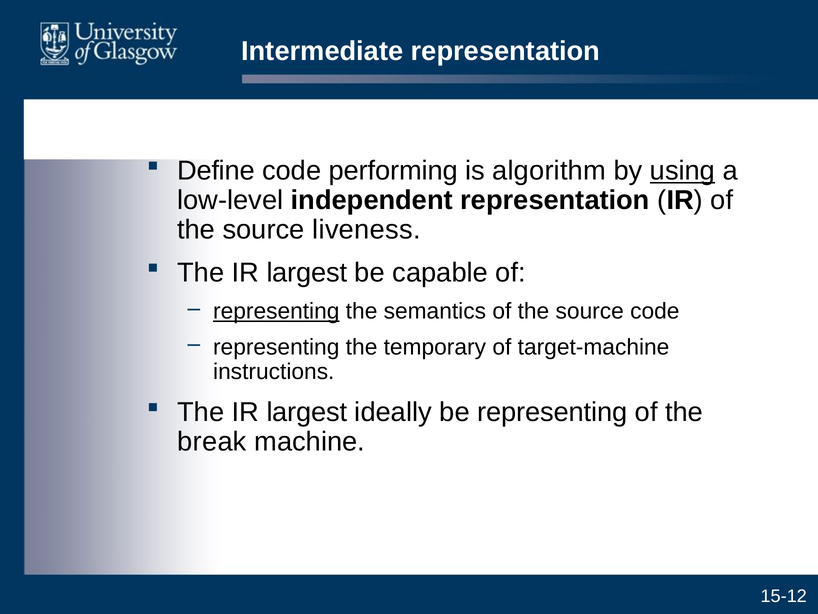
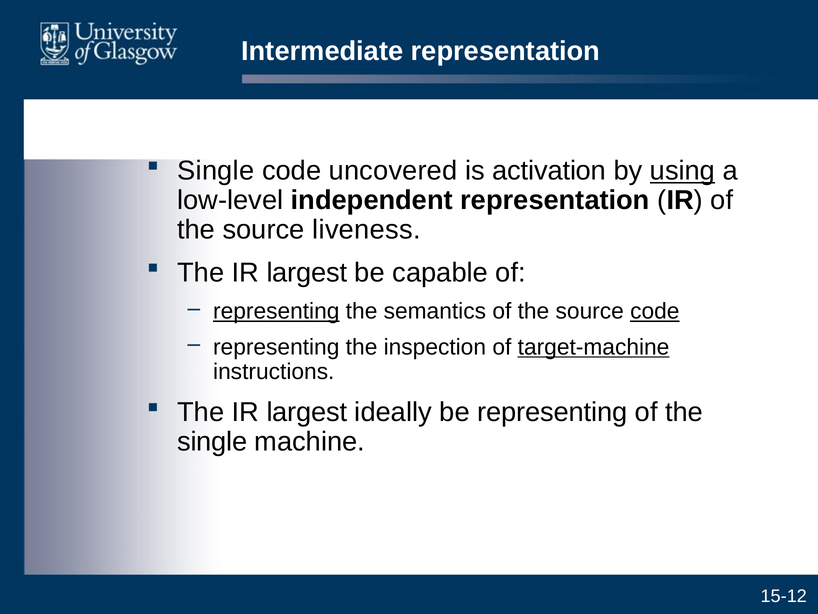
Define: Define -> Single (216, 171)
performing: performing -> uncovered (393, 171)
algorithm: algorithm -> activation (549, 171)
code underline: none -> present (655, 311)
temporary: temporary -> inspection (435, 347)
target-machine underline: none -> present (594, 347)
break: break -> single (212, 442)
